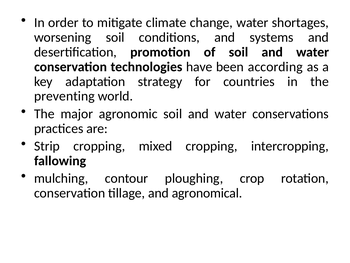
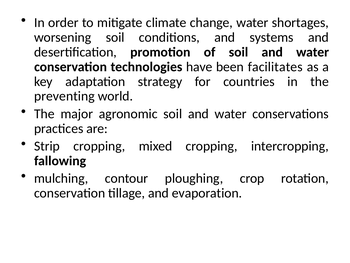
according: according -> facilitates (275, 67)
agronomical: agronomical -> evaporation (207, 193)
